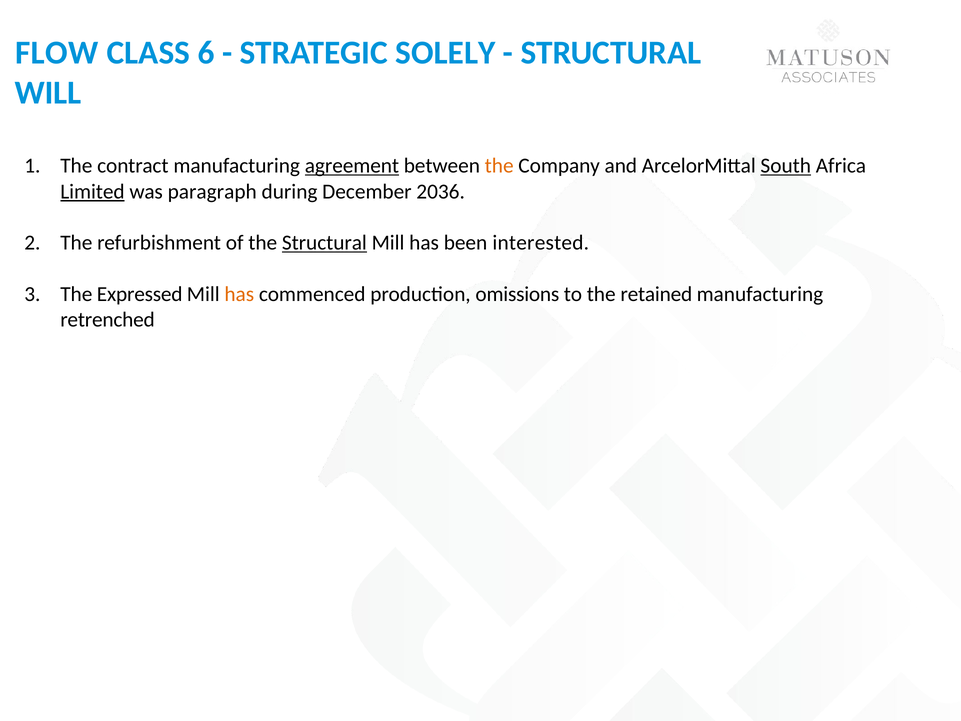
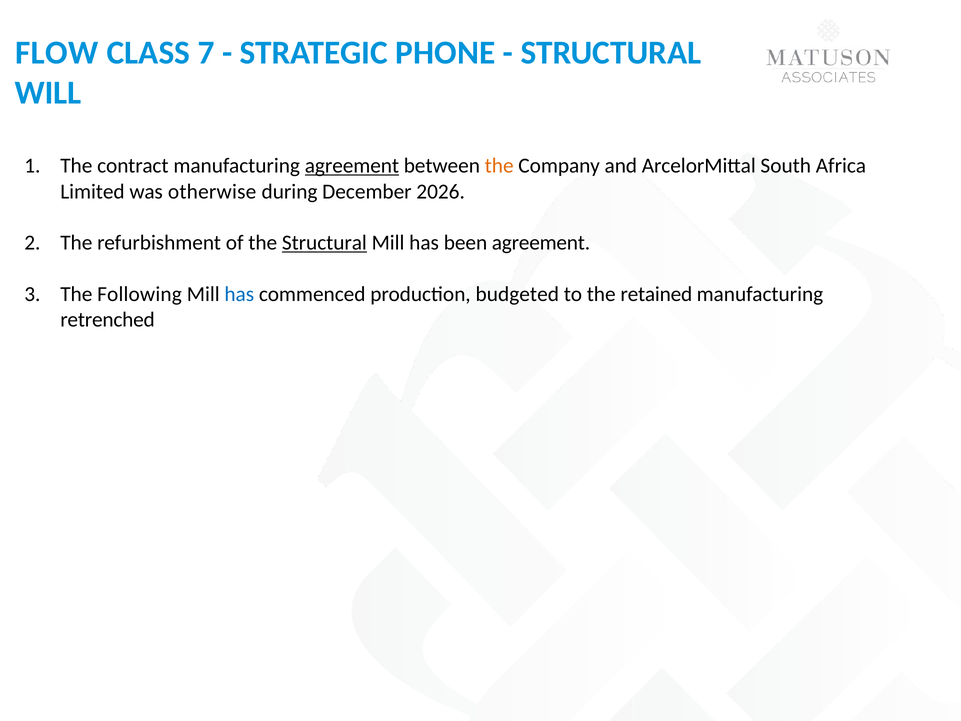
6: 6 -> 7 (206, 53)
SOLELY: SOLELY -> PHONE (445, 53)
South underline: present -> none (786, 166)
Limited underline: present -> none (93, 191)
paragraph: paragraph -> otherwise (212, 191)
2036: 2036 -> 2026 (441, 191)
been interested: interested -> agreement (541, 243)
Expressed: Expressed -> Following (139, 294)
has colour: orange -> blue (239, 294)
omissions: omissions -> budgeted (517, 294)
